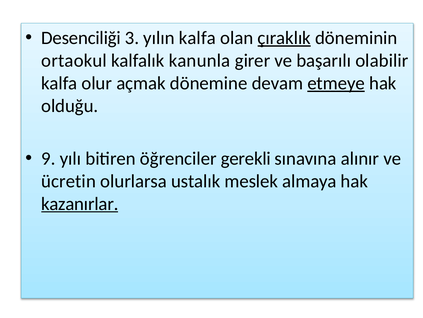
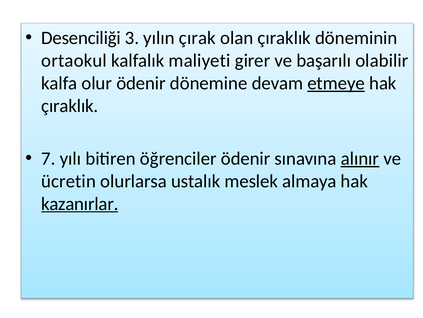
yılın kalfa: kalfa -> çırak (197, 38)
çıraklık underline: present -> none (284, 38)
kanunla: kanunla -> maliyeti (200, 60)
olur açmak: açmak -> ödenir (141, 83)
olduğu: olduğu -> çıraklık (70, 106)
9: 9 -> 7 (48, 158)
öğrenciler gerekli: gerekli -> ödenir (246, 158)
alınır underline: none -> present (360, 158)
